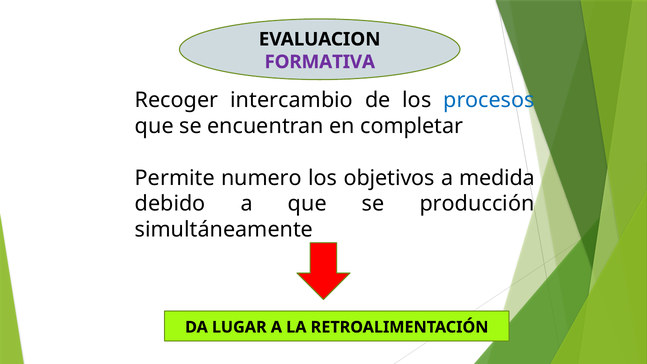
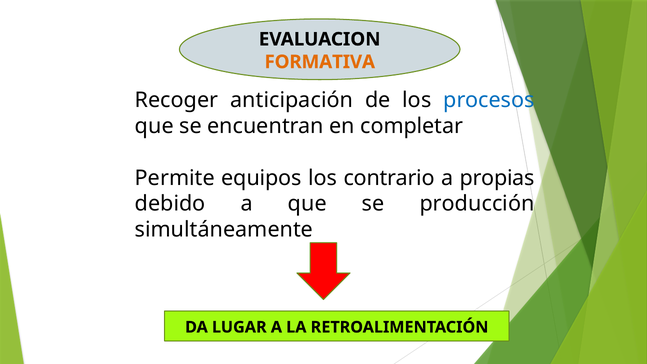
FORMATIVA colour: purple -> orange (320, 62)
intercambio: intercambio -> anticipación (292, 100)
numero: numero -> equipos (261, 178)
objetivos: objetivos -> contrario (389, 178)
medida: medida -> propias (497, 178)
